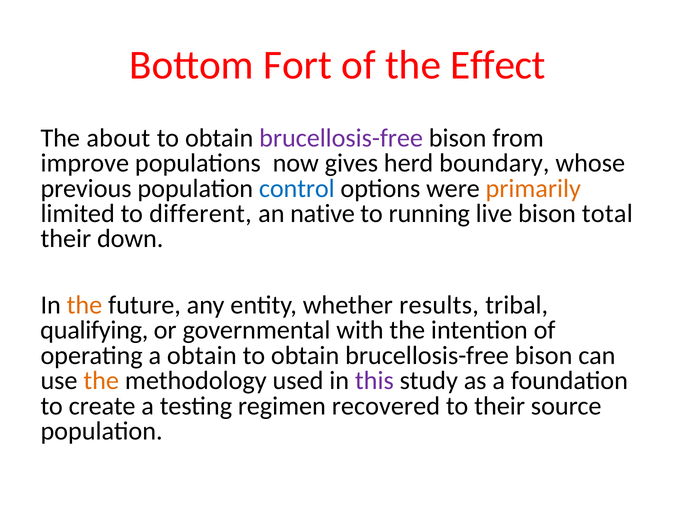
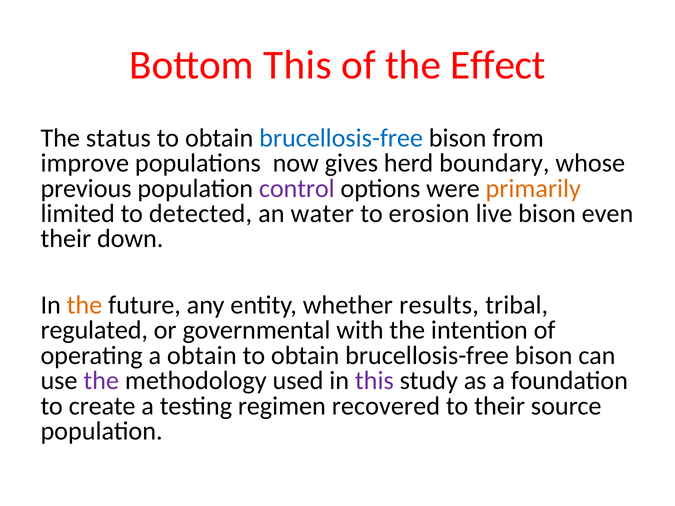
Bottom Fort: Fort -> This (297, 65)
about: about -> status (118, 138)
brucellosis-free colour: purple -> blue (341, 138)
control colour: blue -> purple (297, 188)
different: different -> detected (200, 214)
native: native -> water (322, 214)
running: running -> erosion (429, 214)
total: total -> even (607, 214)
qualifying: qualifying -> regulated (94, 330)
the colour: orange -> purple (101, 381)
